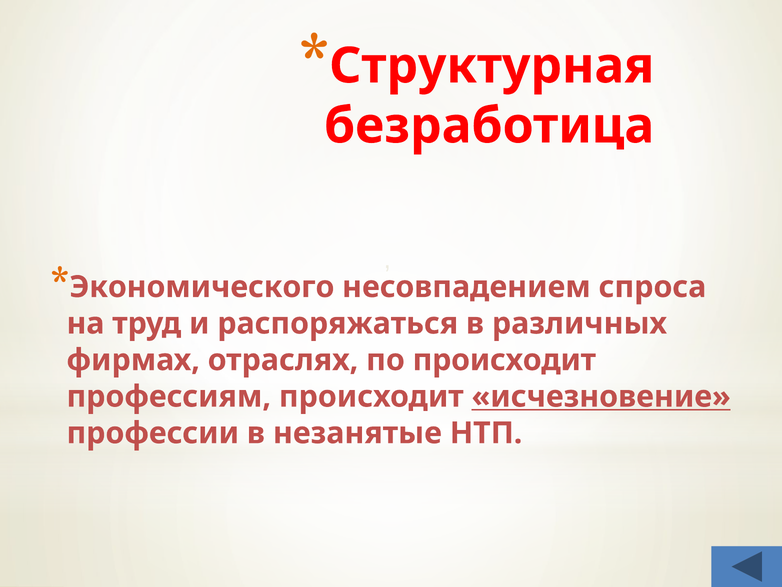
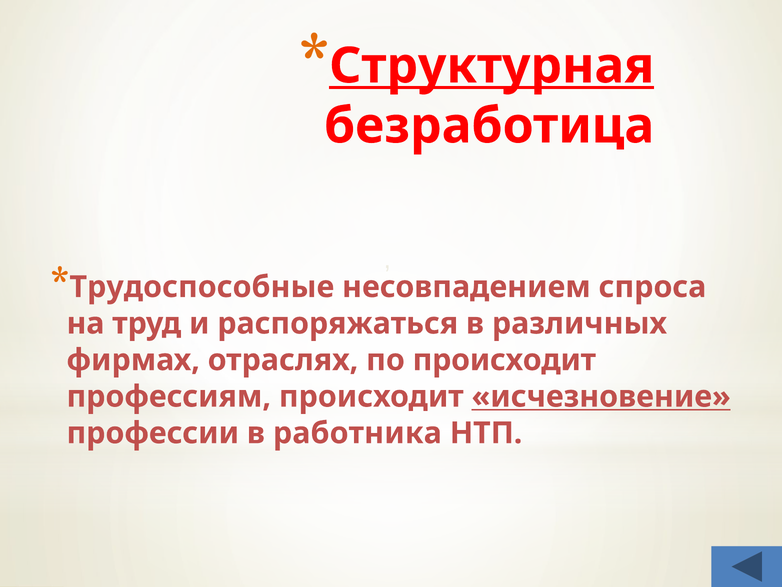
Структурная underline: none -> present (492, 66)
Экономического: Экономического -> Трудоспособные (202, 287)
незанятые: незанятые -> работника (357, 433)
